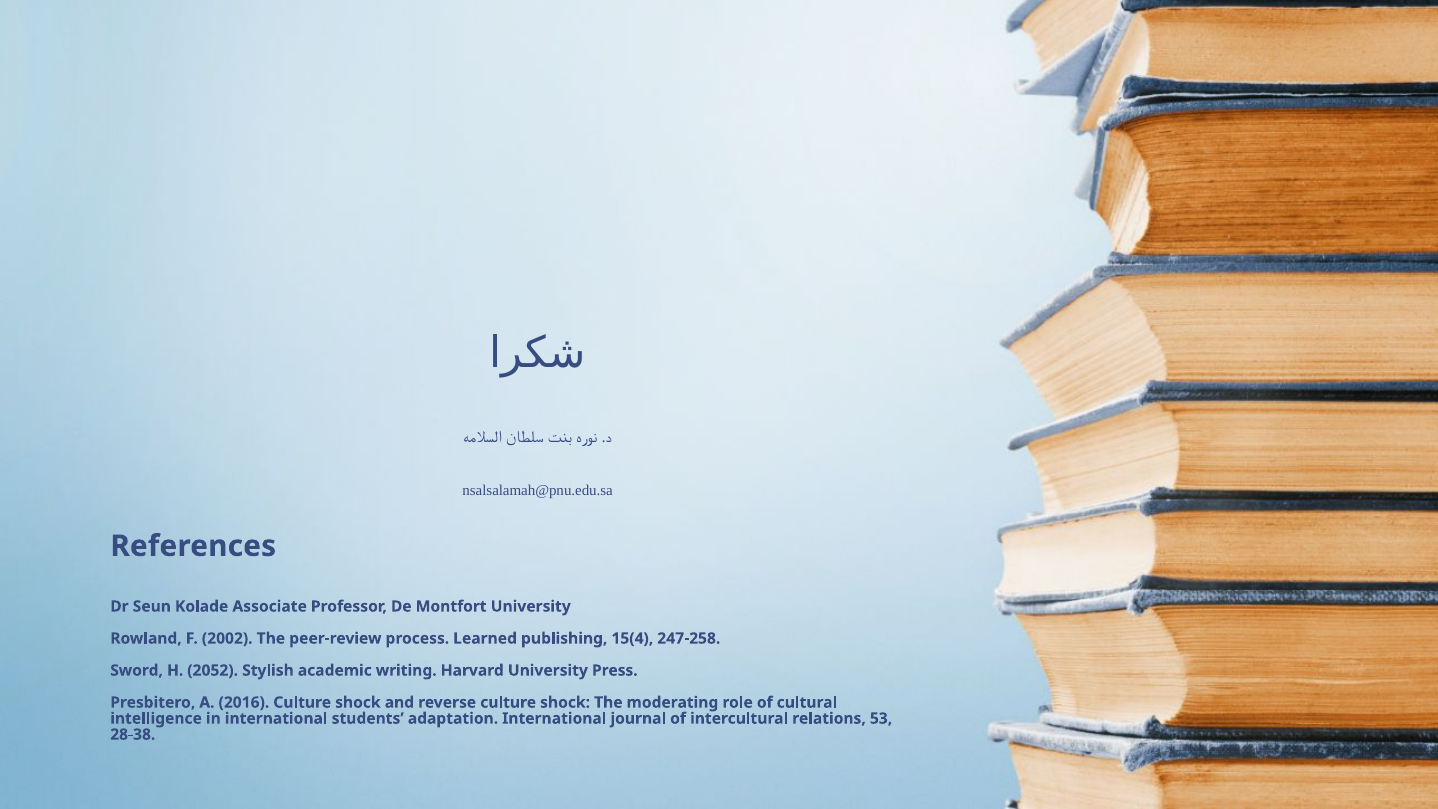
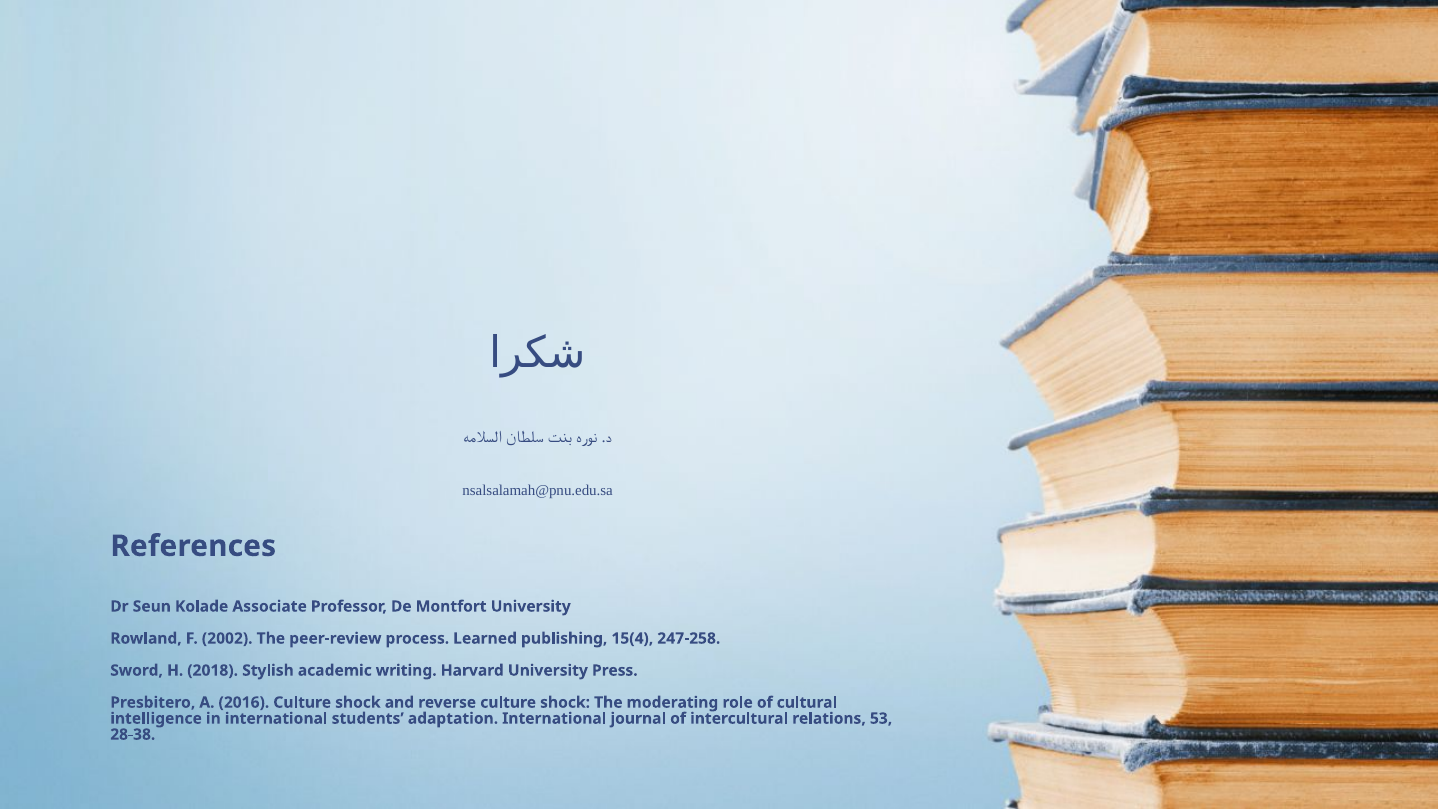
2052: 2052 -> 2018 (213, 671)
